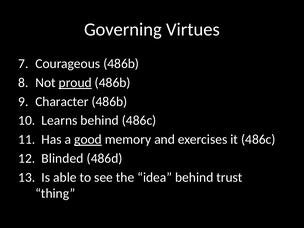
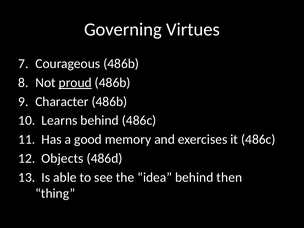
good underline: present -> none (88, 139)
Blinded: Blinded -> Objects (62, 158)
trust: trust -> then (229, 177)
